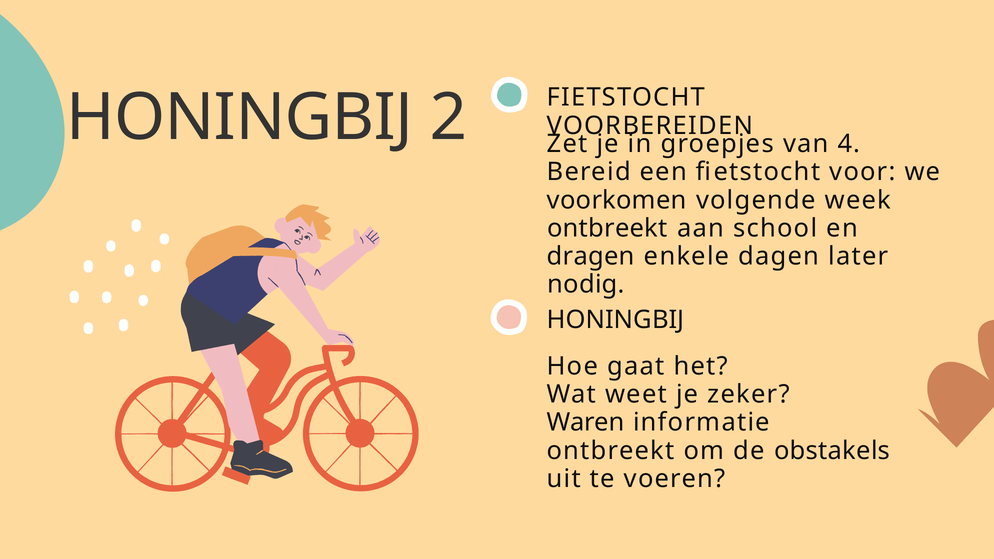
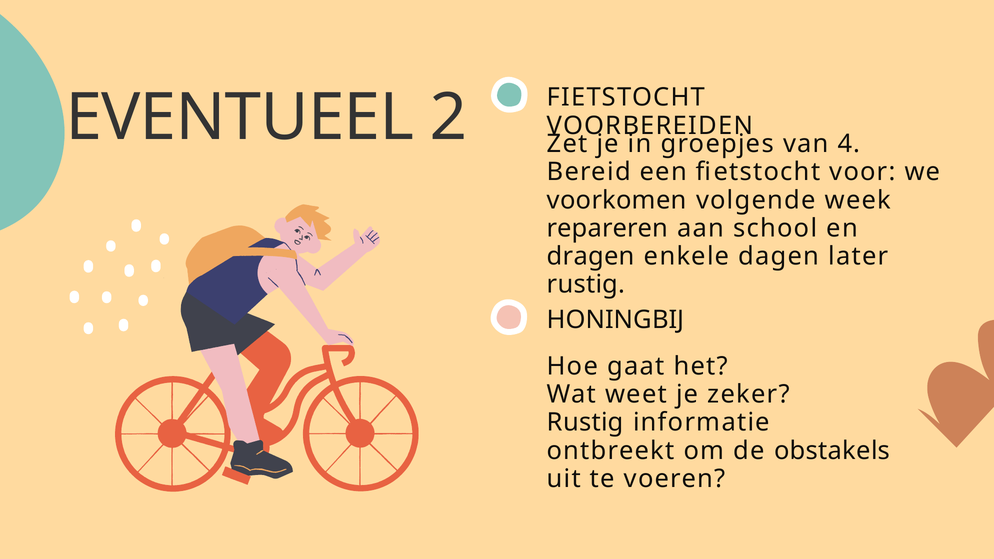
HONINGBIJ: HONINGBIJ -> EVENTUEEL (240, 118)
ontbreekt: ontbreekt -> repareren (607, 228)
nodig: nodig -> rustig (586, 284)
Waren: Waren -> Rustig (585, 423)
